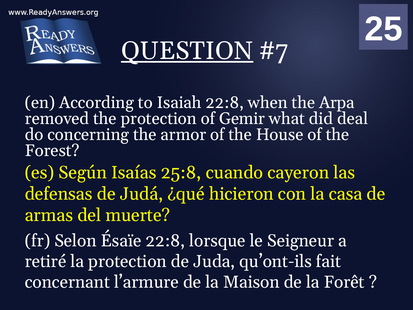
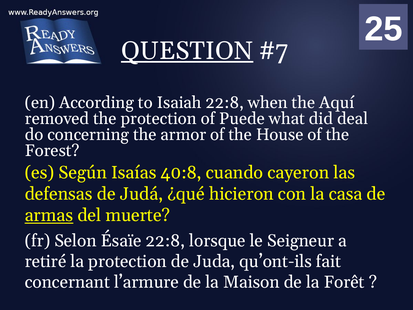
Arpa: Arpa -> Aquí (337, 103)
Gemir: Gemir -> Puede (242, 119)
25:8: 25:8 -> 40:8 (181, 173)
armas underline: none -> present (49, 215)
